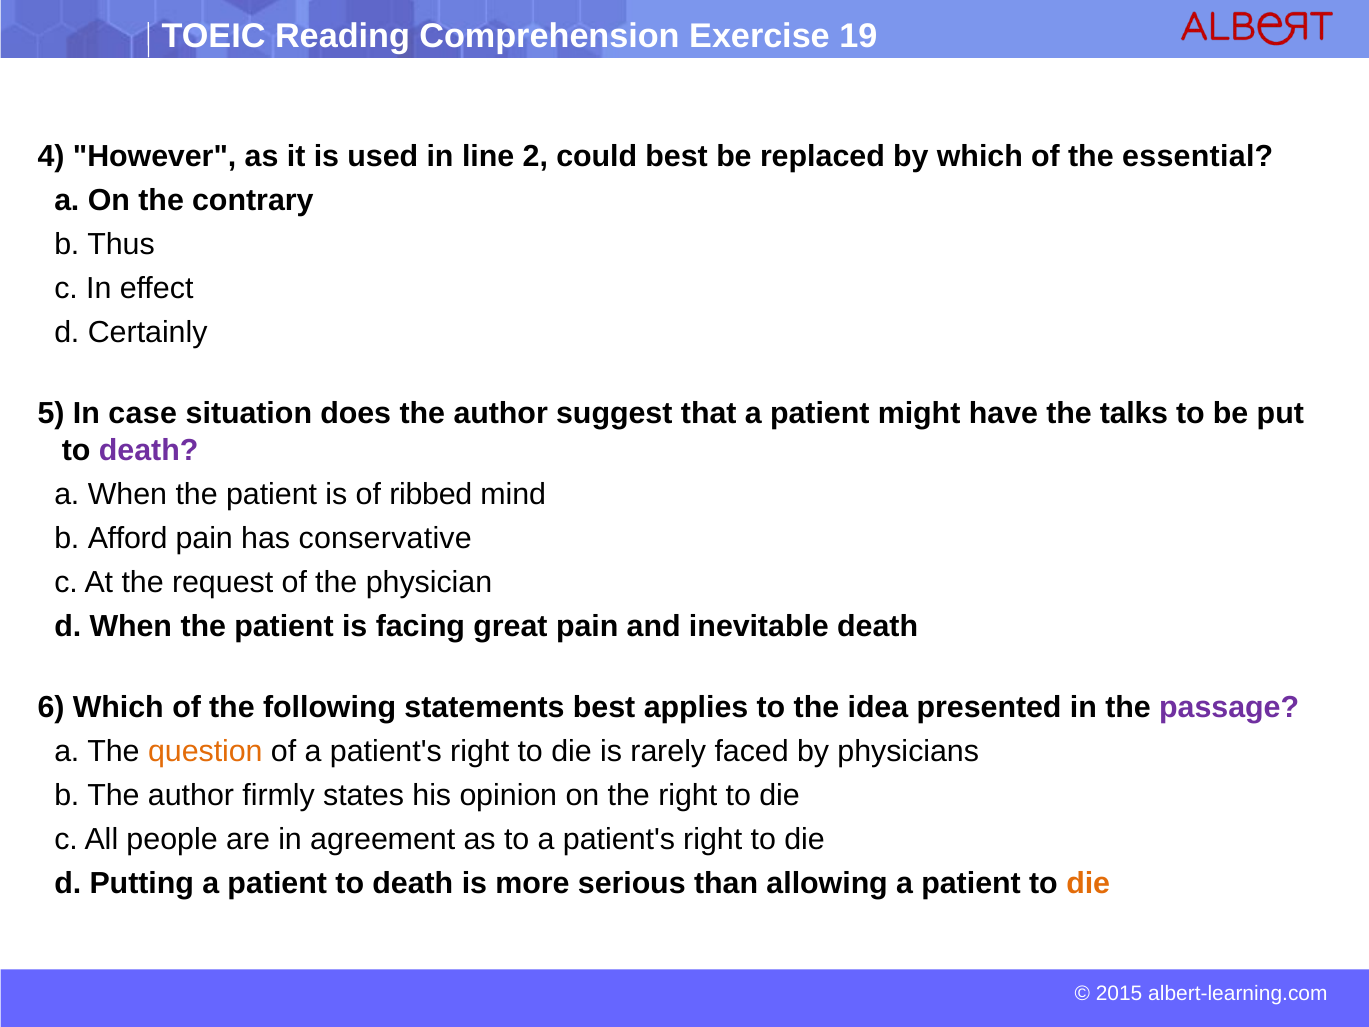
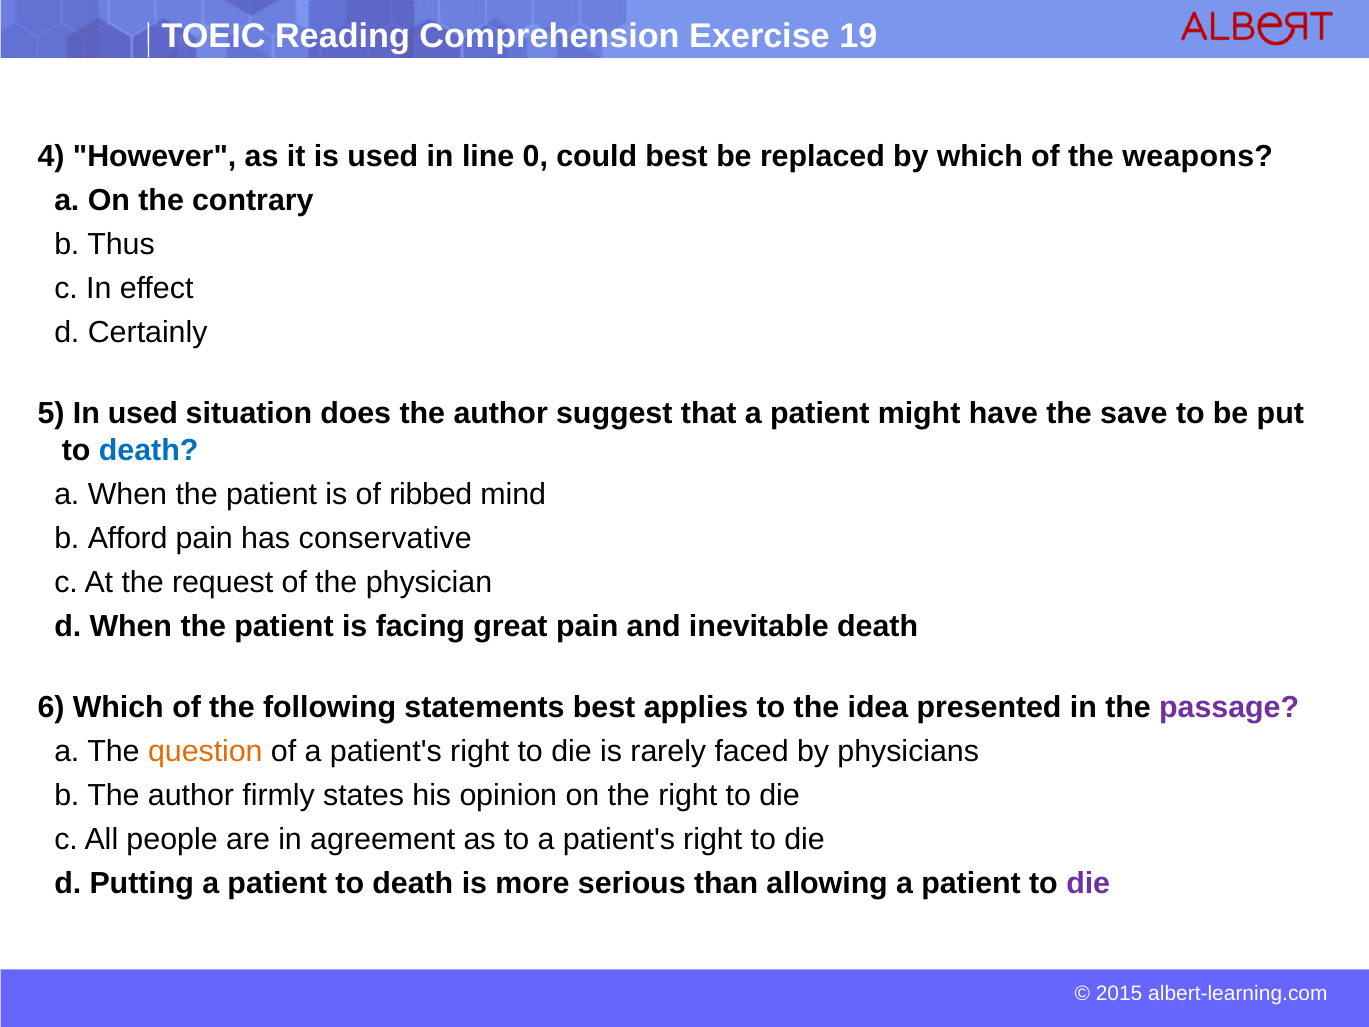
2: 2 -> 0 (535, 157)
essential: essential -> weapons (1198, 157)
In case: case -> used (143, 413)
talks: talks -> save (1134, 413)
death colour: purple -> blue (149, 450)
die colour: orange -> purple (1088, 883)
